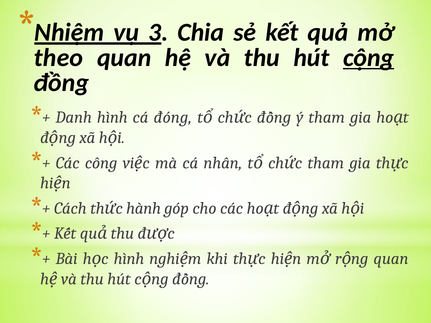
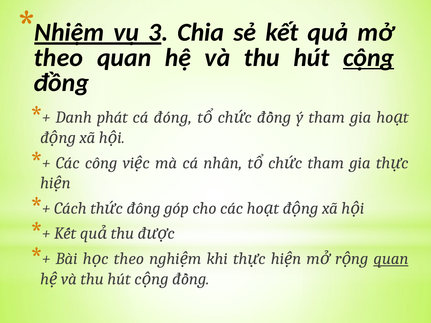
Danh hình: hình -> phát (112, 118)
hành: hành -> đồng (144, 208)
hình: hình -> theo (129, 259)
quan underline: none -> present (391, 259)
